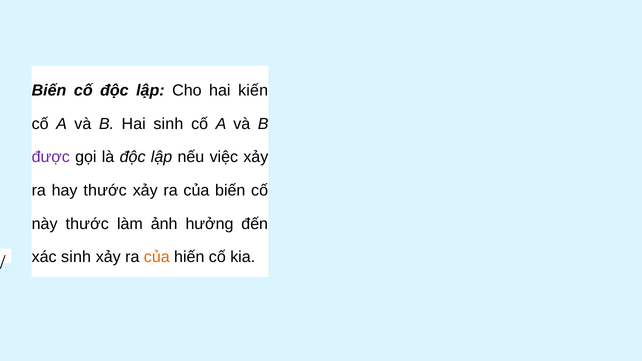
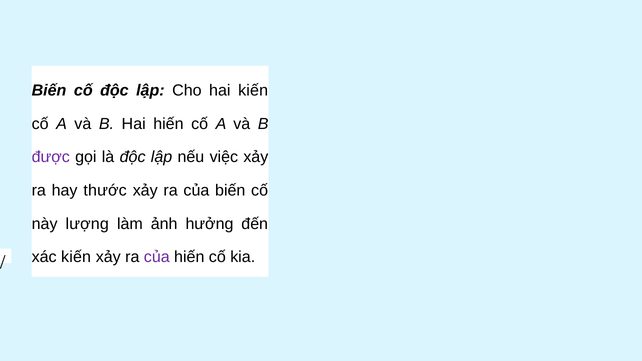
Hai sinh: sinh -> hiến (168, 124)
này thước: thước -> lượng (87, 224)
xác sinh: sinh -> kiến (76, 257)
của colour: orange -> purple (157, 257)
